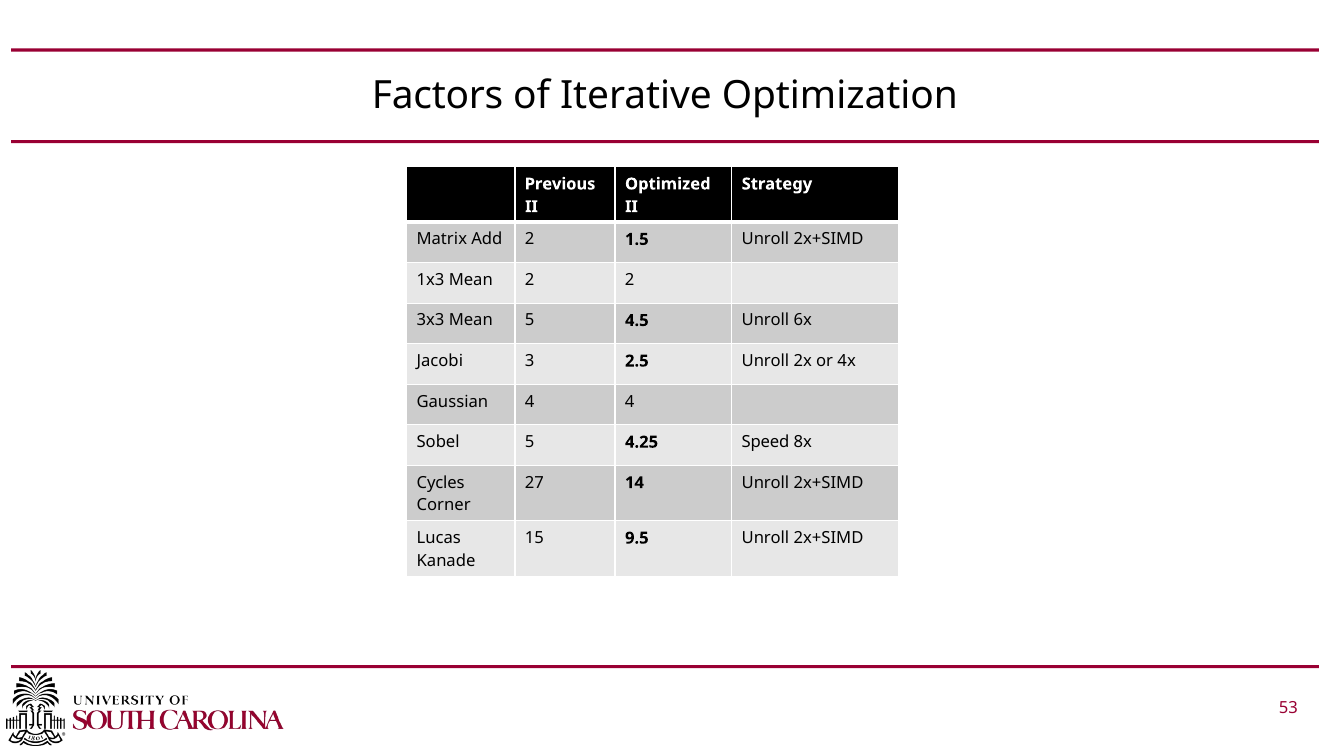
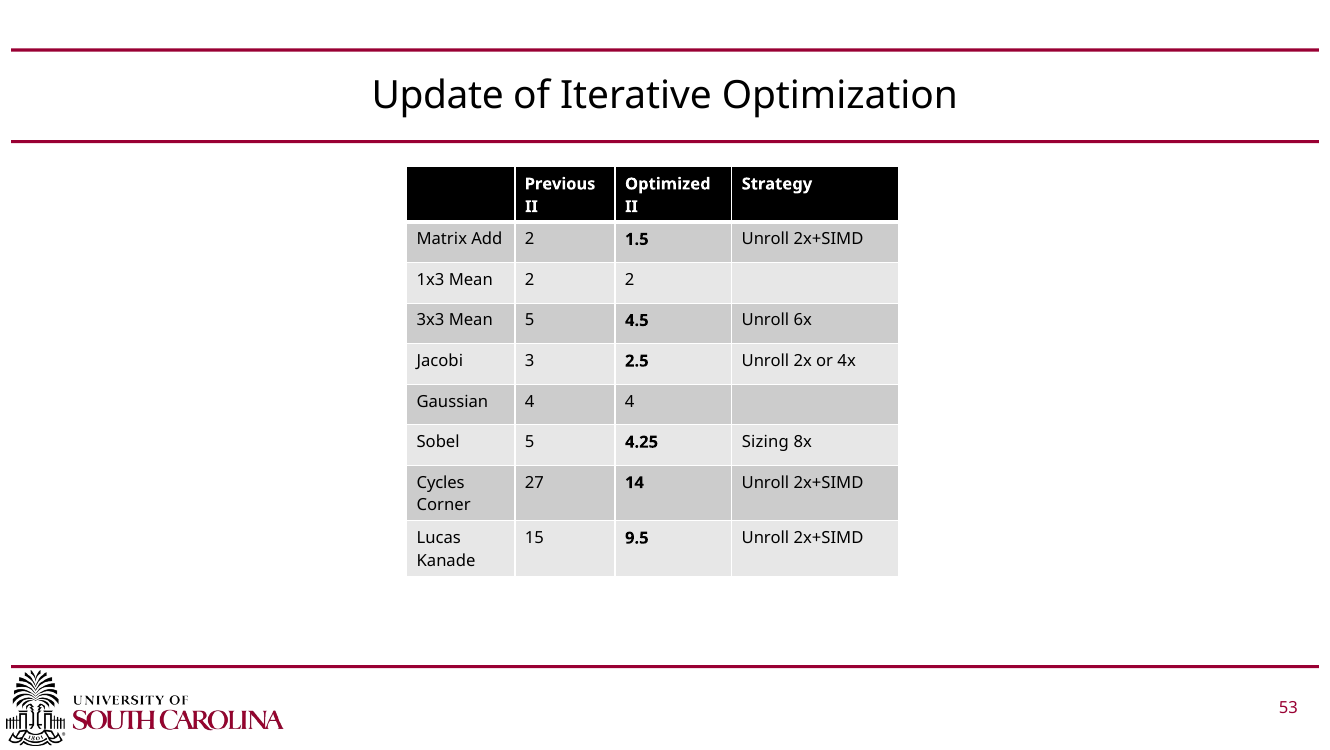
Factors: Factors -> Update (438, 96)
Speed: Speed -> Sizing (765, 442)
